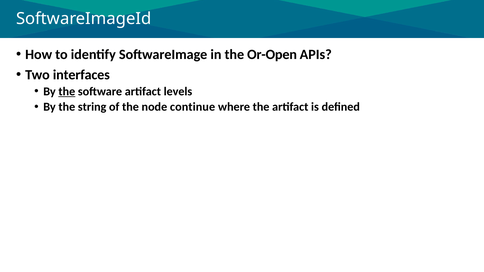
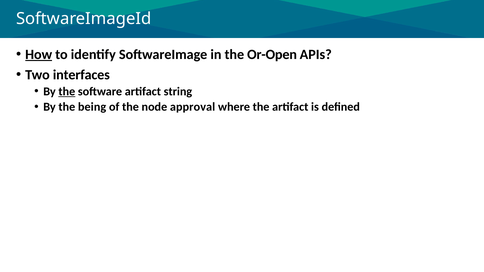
How underline: none -> present (39, 55)
levels: levels -> string (178, 92)
string: string -> being (92, 107)
continue: continue -> approval (193, 107)
